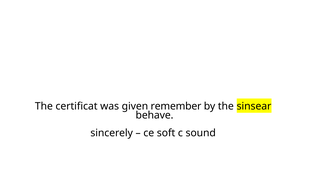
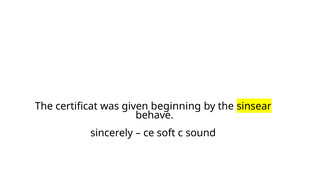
remember: remember -> beginning (176, 106)
